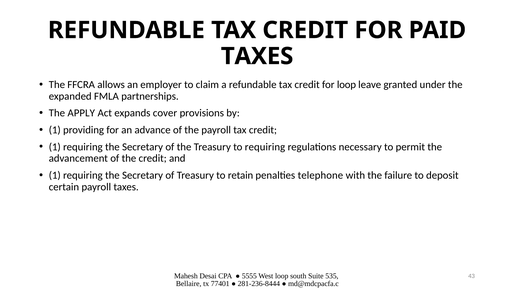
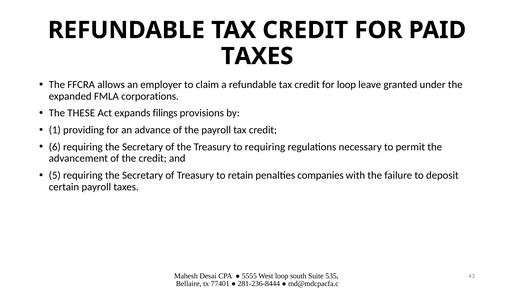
partnerships: partnerships -> corporations (150, 96)
APPLY: APPLY -> THESE (81, 113)
cover: cover -> filings (165, 113)
1: 1 -> 6 (55, 147)
1: 1 -> 5 (55, 175)
telephone: telephone -> companies (321, 175)
